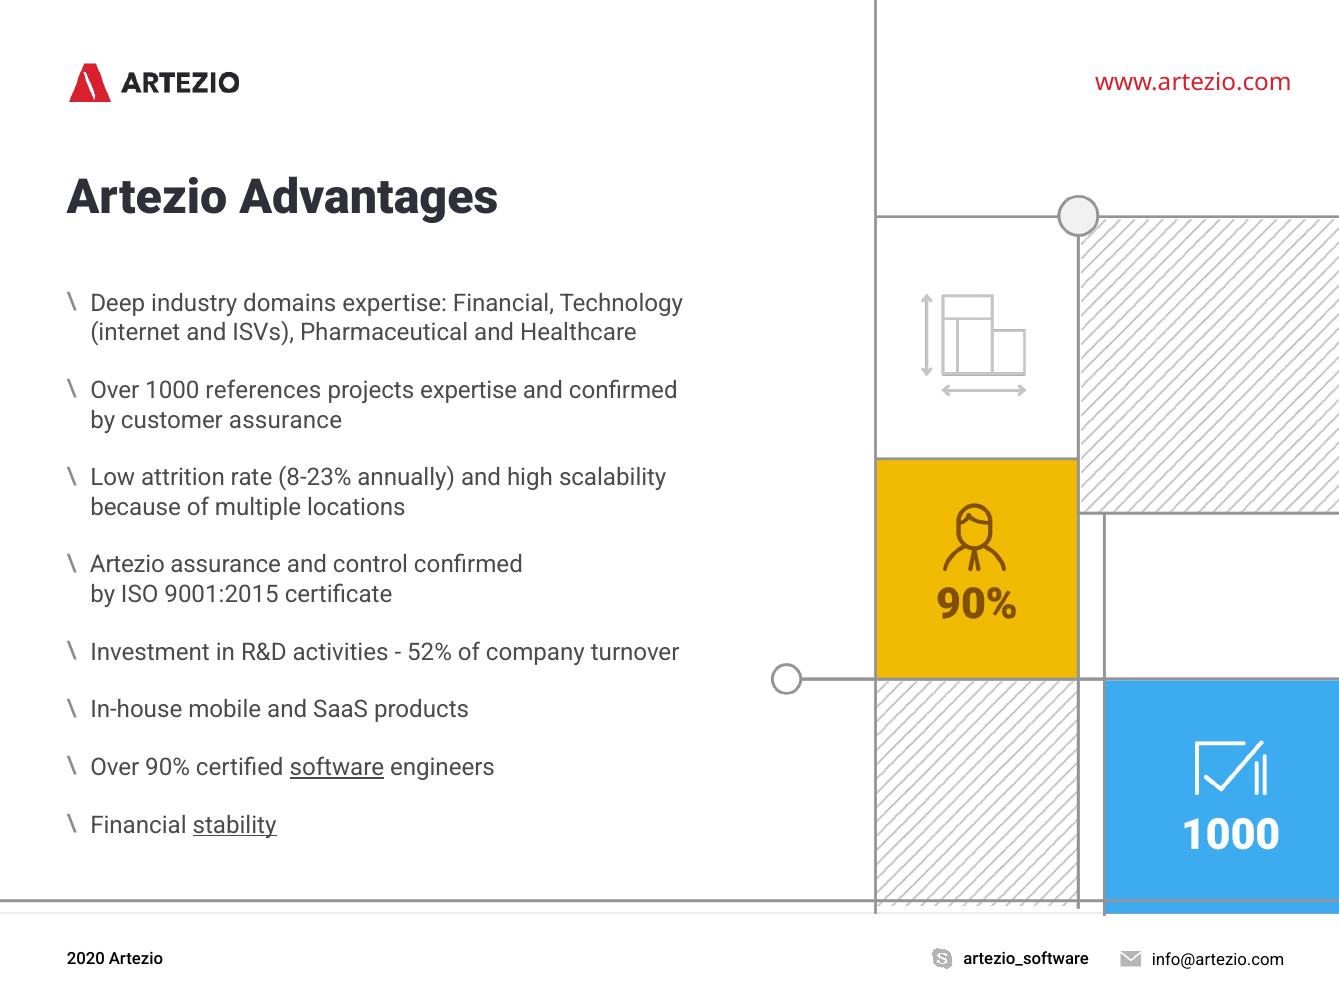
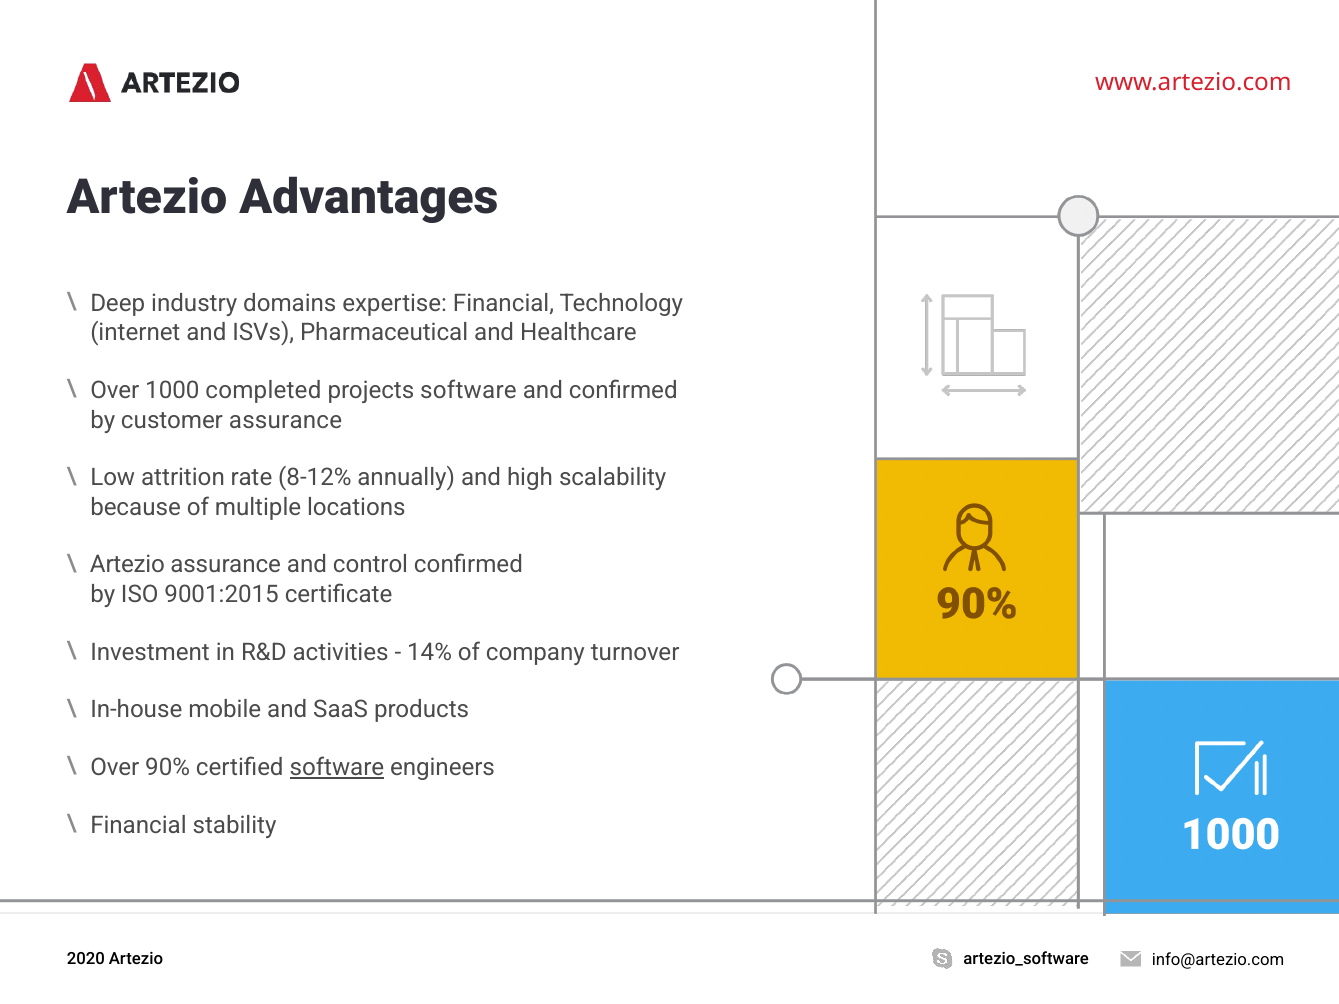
references: references -> completed (263, 390)
projects expertise: expertise -> software (468, 390)
8-23%: 8-23% -> 8-12% (315, 478)
52%: 52% -> 14% (430, 653)
stability underline: present -> none (235, 825)
